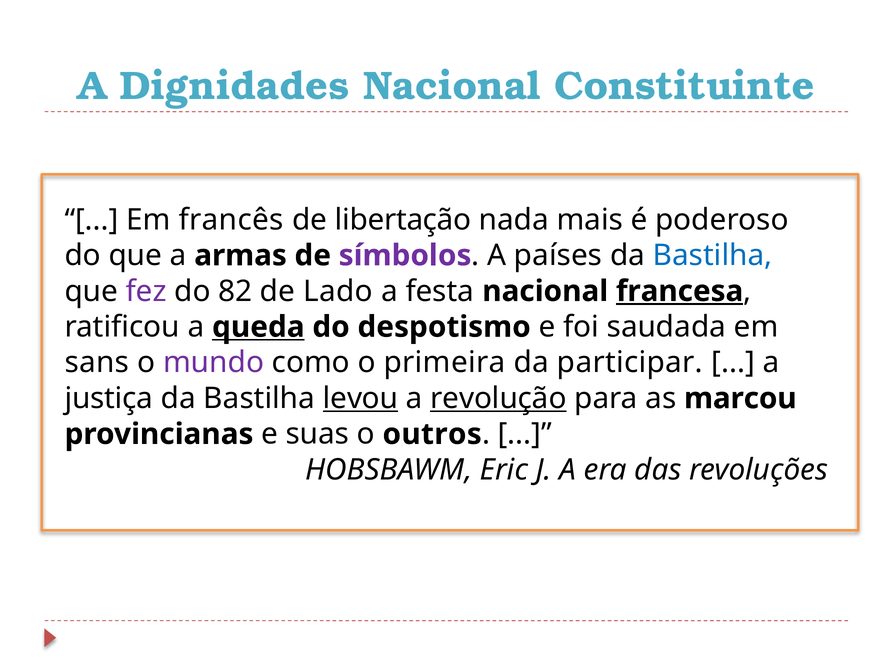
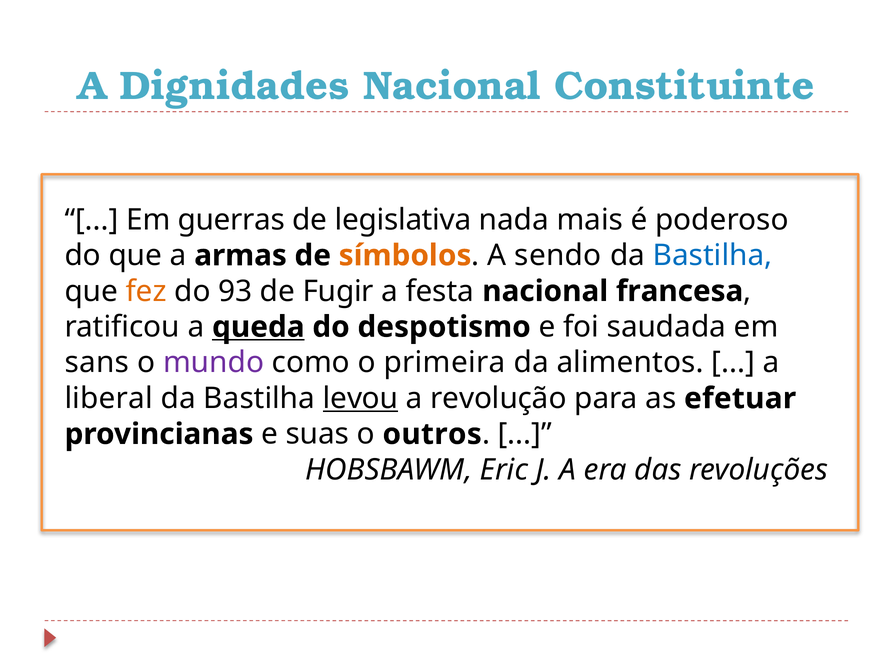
francês: francês -> guerras (232, 220)
libertação: libertação -> legislativa (403, 220)
símbolos colour: purple -> orange (405, 255)
países: países -> sendo (558, 255)
fez colour: purple -> orange (146, 291)
82: 82 -> 93 (235, 291)
Lado: Lado -> Fugir (338, 291)
francesa underline: present -> none (680, 291)
participar: participar -> alimentos (630, 363)
justiça: justiça -> liberal (109, 398)
revolução underline: present -> none (498, 398)
marcou: marcou -> efetuar (740, 398)
